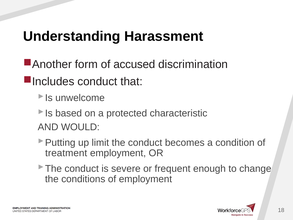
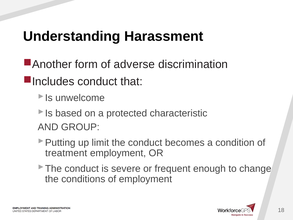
accused: accused -> adverse (134, 64)
WOULD: WOULD -> GROUP (80, 127)
